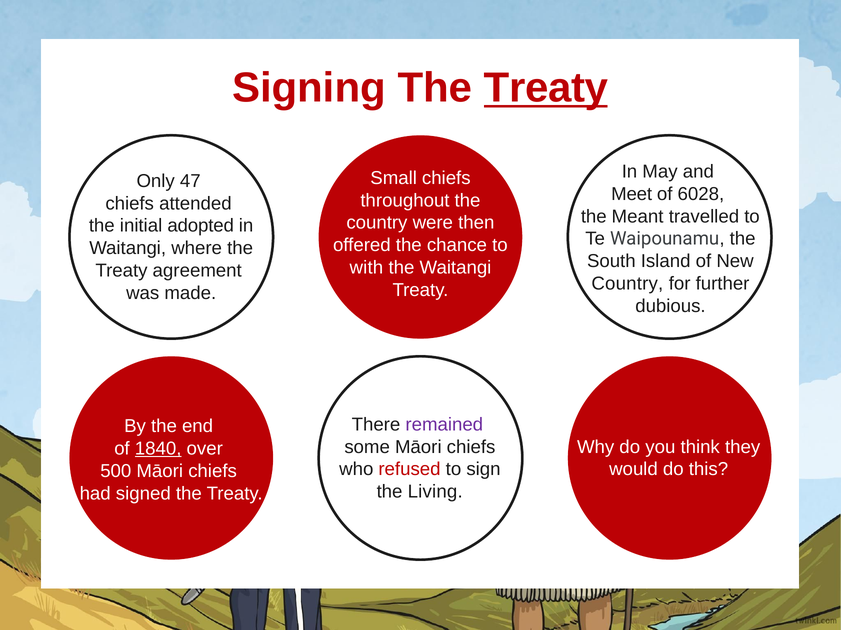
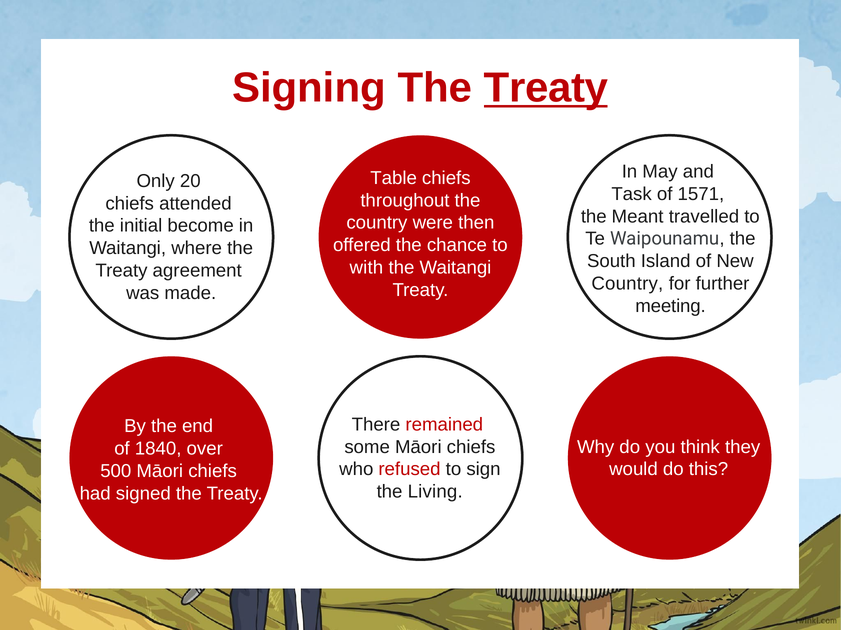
Small: Small -> Table (394, 178)
47: 47 -> 20 (190, 181)
Meet: Meet -> Task (632, 194)
6028: 6028 -> 1571 (701, 194)
adopted: adopted -> become (201, 226)
dubious: dubious -> meeting (671, 306)
remained colour: purple -> red (444, 425)
1840 underline: present -> none (158, 449)
